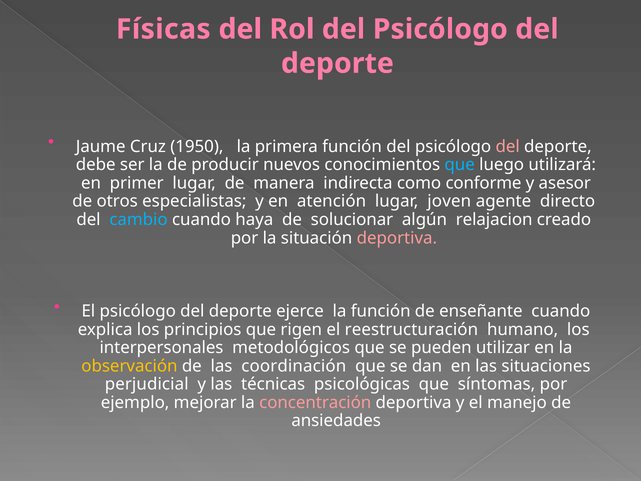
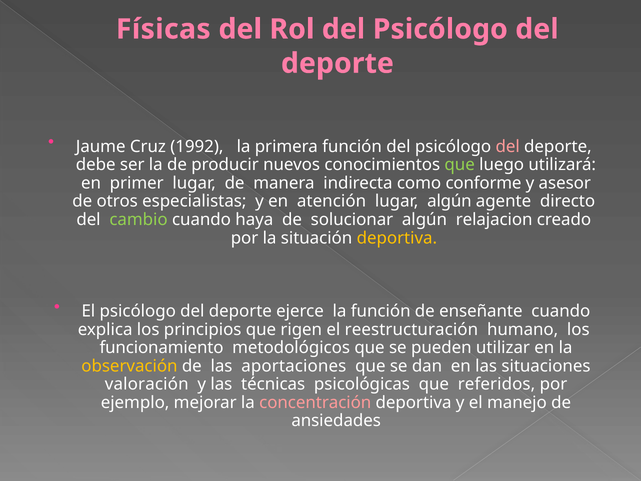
1950: 1950 -> 1992 (197, 146)
que colour: light blue -> light green (460, 165)
lugar joven: joven -> algún (449, 201)
cambio colour: light blue -> light green (139, 220)
deportiva colour: pink -> yellow (397, 238)
interpersonales: interpersonales -> funcionamiento (162, 348)
coordinación: coordinación -> aportaciones (294, 366)
perjudicial: perjudicial -> valoración (147, 384)
síntomas: síntomas -> referidos (496, 384)
